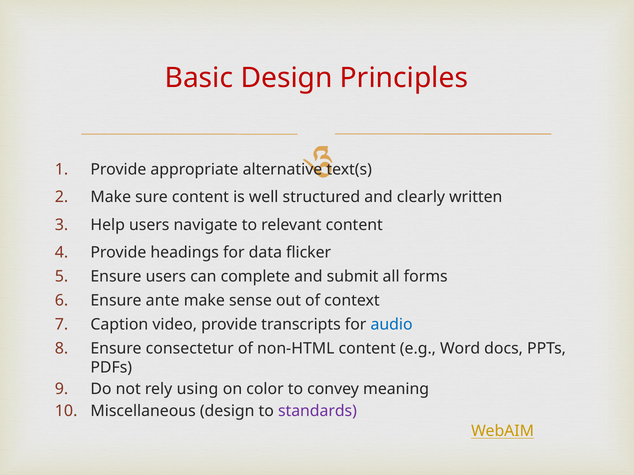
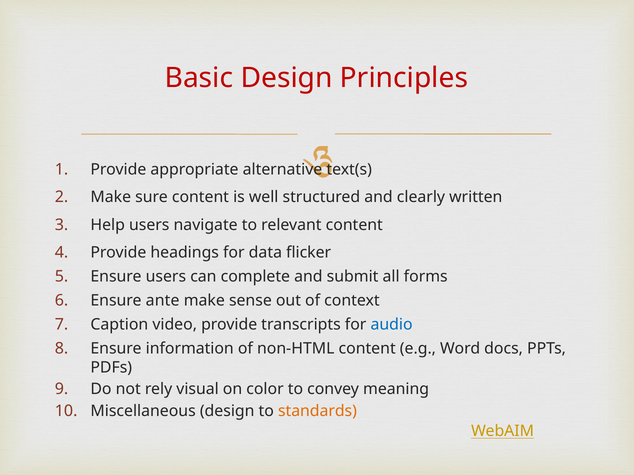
consectetur: consectetur -> information (190, 349)
using: using -> visual (198, 390)
standards colour: purple -> orange (317, 412)
